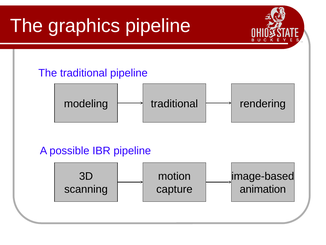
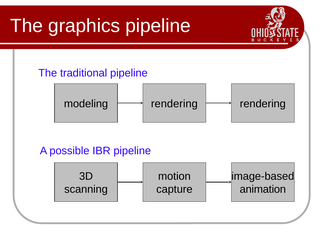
modeling traditional: traditional -> rendering (174, 104)
